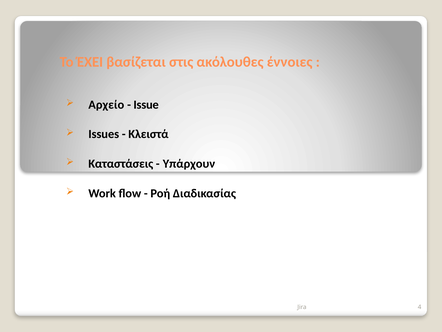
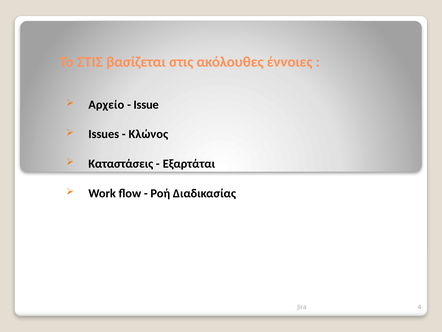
Το ΈΧΕΙ: ΈΧΕΙ -> ΣΤΙΣ (90, 62)
Κλειστά: Κλειστά -> Κλώνος (148, 134)
Υπάρχουν: Υπάρχουν -> Εξαρτάται (189, 164)
